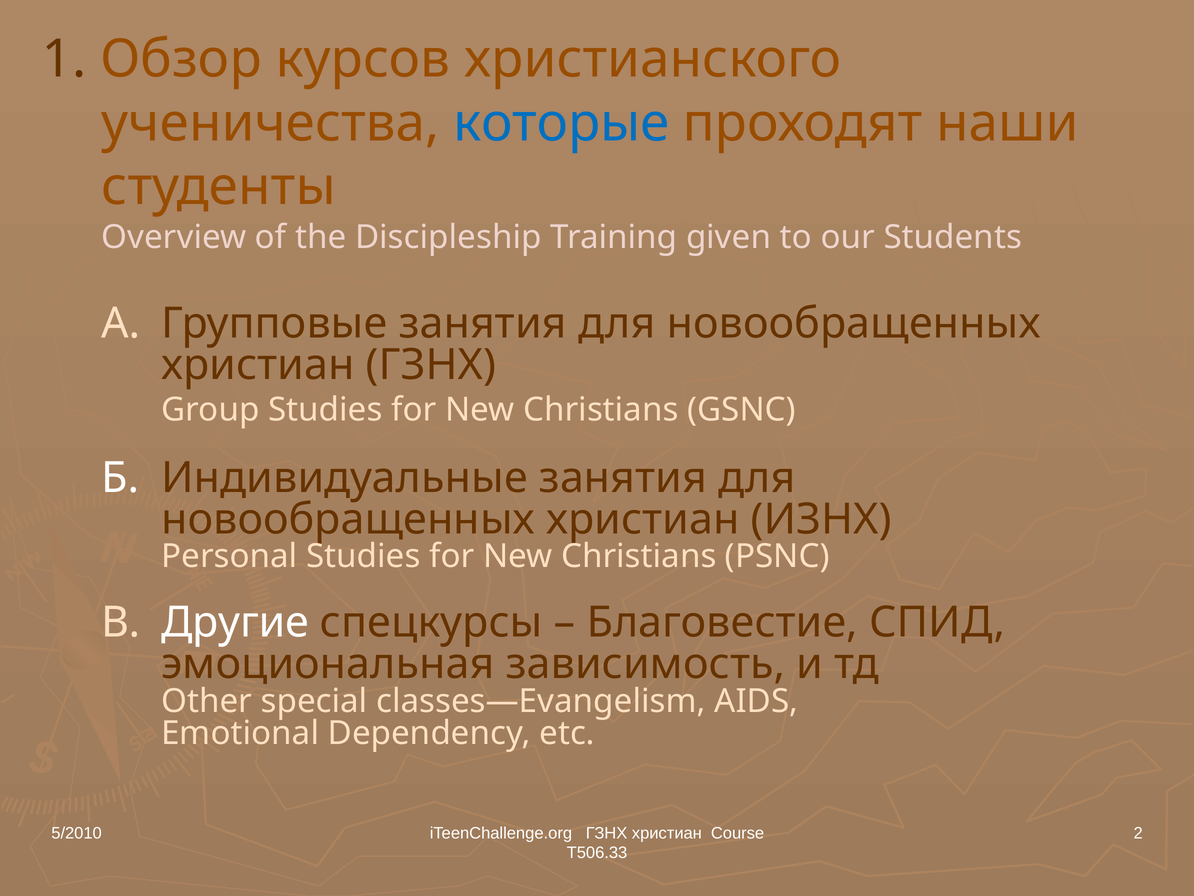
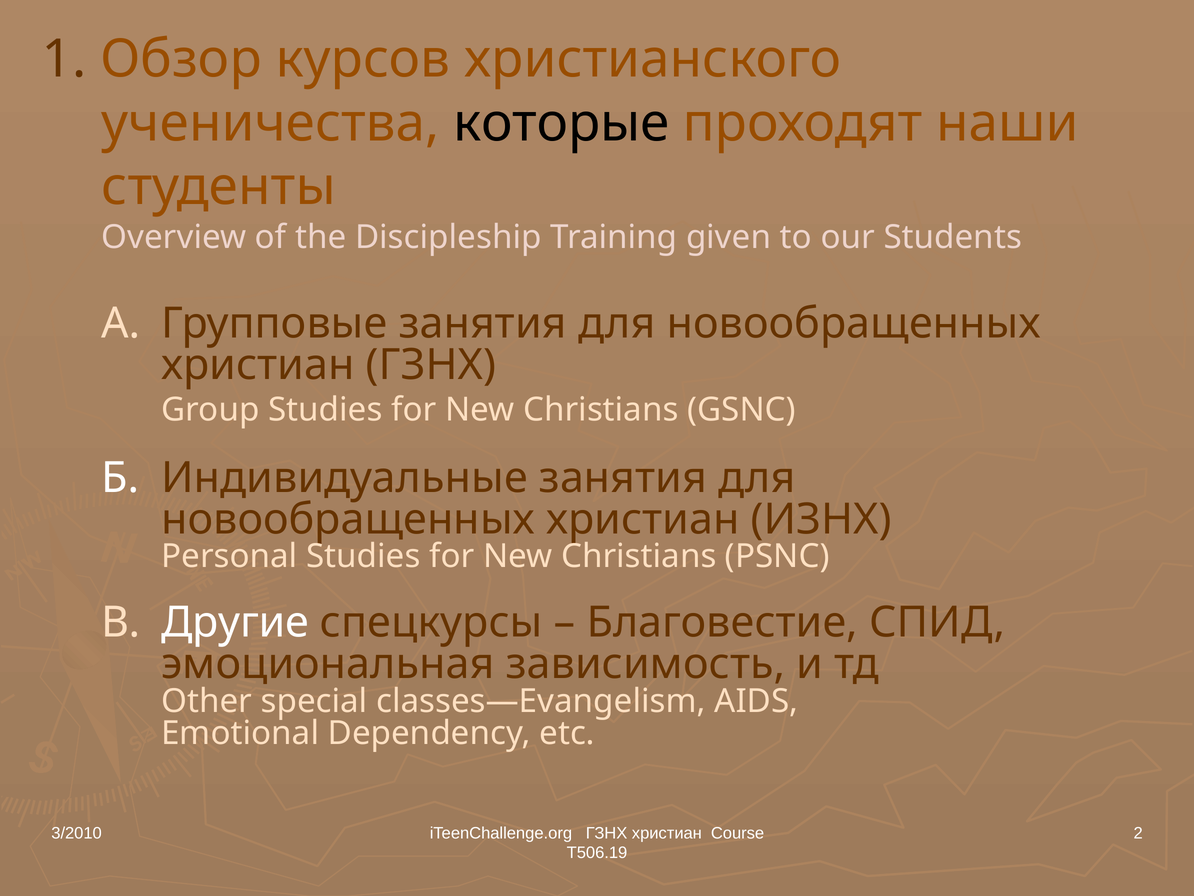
которые colour: blue -> black (561, 123)
5/2010: 5/2010 -> 3/2010 (77, 833)
T506.33: T506.33 -> T506.19 (597, 853)
